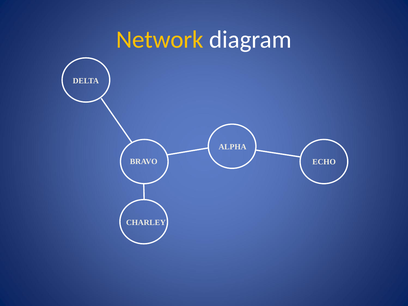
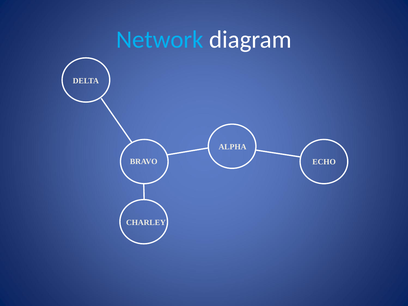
Network colour: yellow -> light blue (160, 39)
